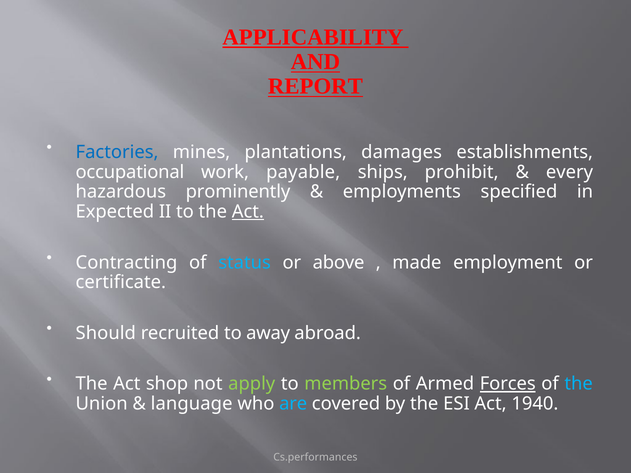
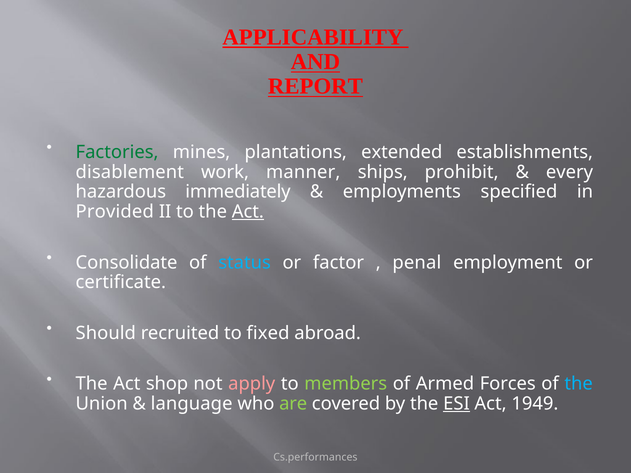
Factories colour: blue -> green (117, 152)
damages: damages -> extended (402, 152)
occupational: occupational -> disablement (130, 172)
payable: payable -> manner (303, 172)
prominently: prominently -> immediately (238, 192)
Expected: Expected -> Provided (115, 212)
Contracting: Contracting -> Consolidate (127, 263)
above: above -> factor (338, 263)
made: made -> penal (417, 263)
away: away -> fixed (268, 333)
apply colour: light green -> pink (252, 384)
Forces underline: present -> none (508, 384)
are colour: light blue -> light green (293, 404)
ESI underline: none -> present (456, 404)
1940: 1940 -> 1949 (535, 404)
